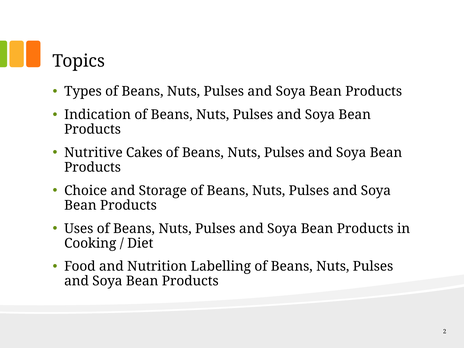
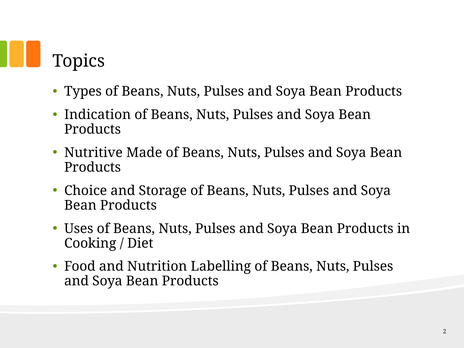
Cakes: Cakes -> Made (144, 153)
